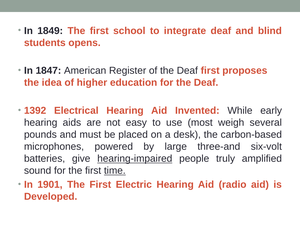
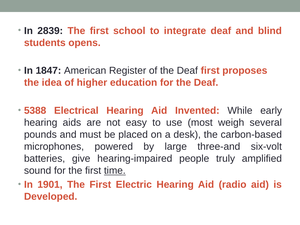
1849: 1849 -> 2839 (50, 31)
1392: 1392 -> 5388 (35, 111)
hearing-impaired underline: present -> none (135, 159)
